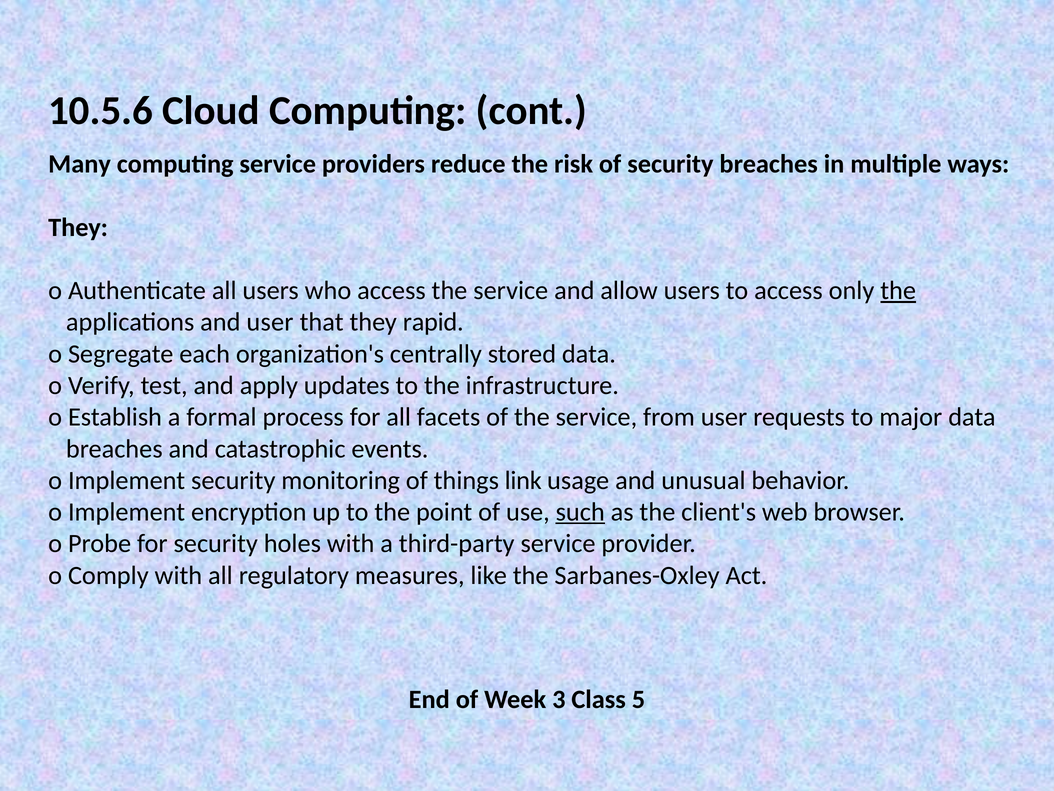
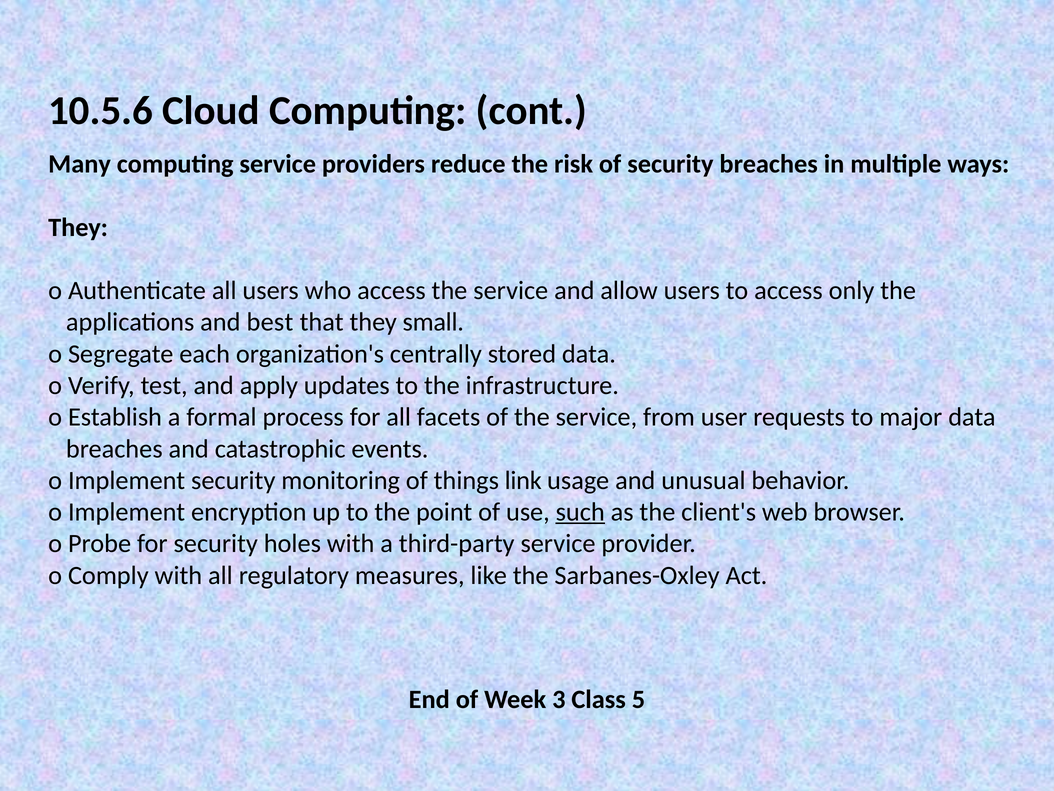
the underline: present -> none (898, 290)
and user: user -> best (270, 322)
rapid: rapid -> small (433, 322)
